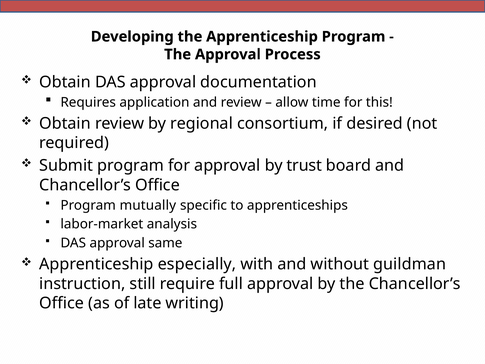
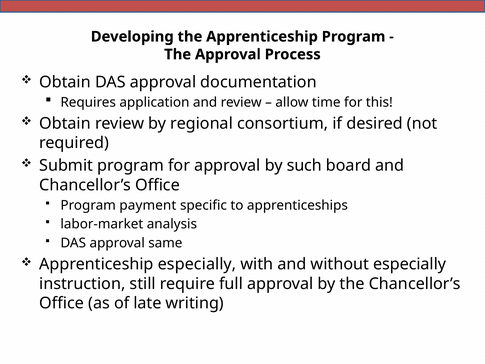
trust: trust -> such (304, 165)
mutually: mutually -> payment (148, 205)
without guildman: guildman -> especially (410, 264)
